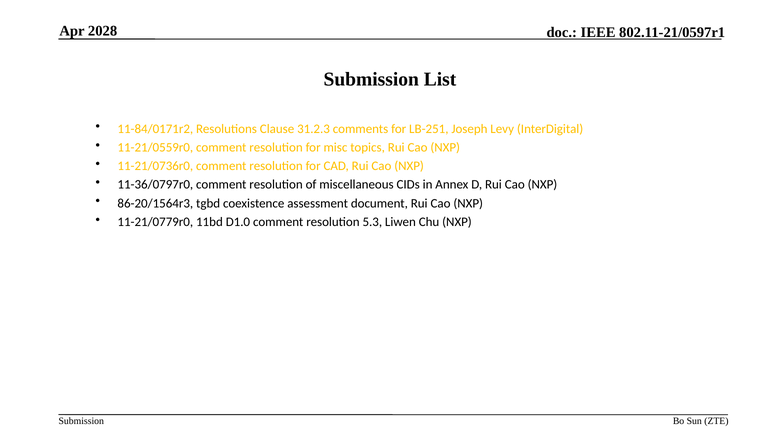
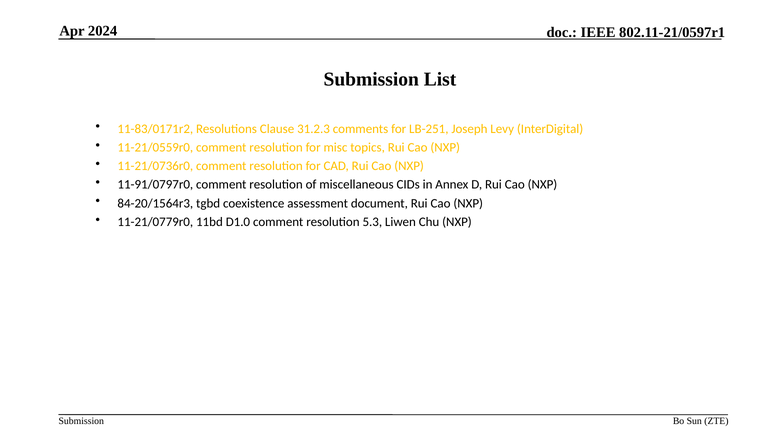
2028: 2028 -> 2024 (103, 31)
11-84/0171r2: 11-84/0171r2 -> 11-83/0171r2 (155, 129)
11-36/0797r0: 11-36/0797r0 -> 11-91/0797r0 (155, 185)
86-20/1564r3: 86-20/1564r3 -> 84-20/1564r3 (155, 203)
